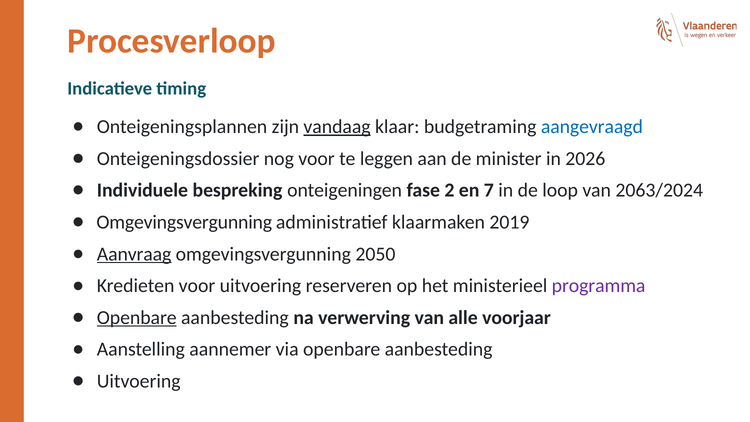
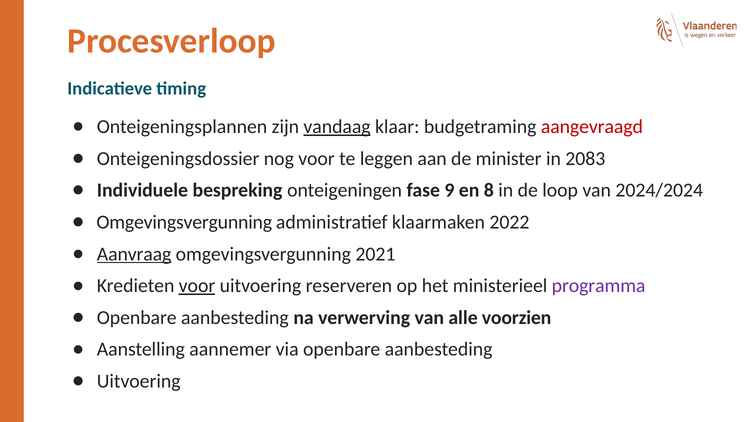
aangevraagd colour: blue -> red (592, 127)
2026: 2026 -> 2083 (585, 159)
2: 2 -> 9 (449, 190)
7: 7 -> 8 (489, 190)
2063/2024: 2063/2024 -> 2024/2024 (659, 190)
2019: 2019 -> 2022 (509, 222)
2050: 2050 -> 2021 (375, 254)
voor underline: none -> present (197, 286)
Openbare underline: present -> none (137, 318)
voorjaar: voorjaar -> voorzien (517, 318)
